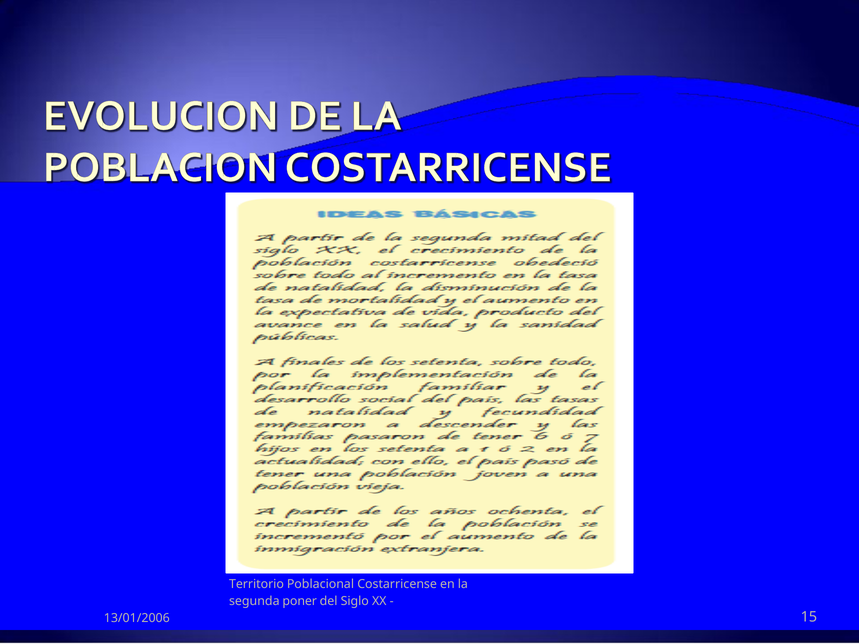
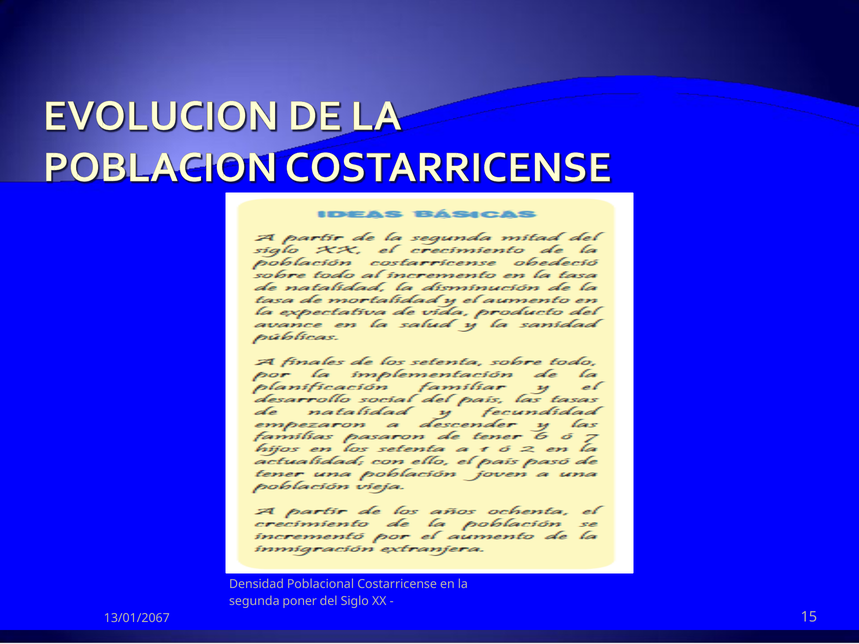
Territorio: Territorio -> Densidad (256, 584)
13/01/2006: 13/01/2006 -> 13/01/2067 (137, 619)
